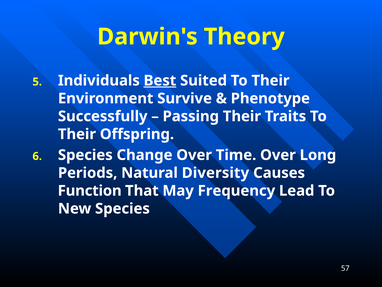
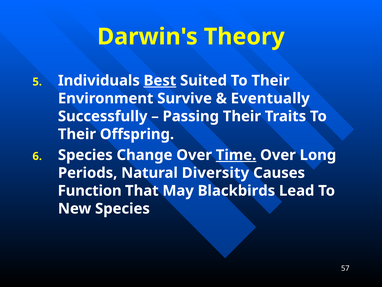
Phenotype: Phenotype -> Eventually (270, 98)
Time underline: none -> present (236, 155)
Frequency: Frequency -> Blackbirds (236, 190)
